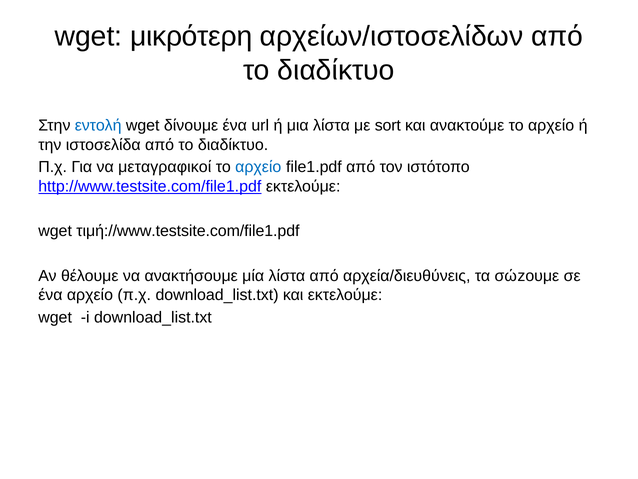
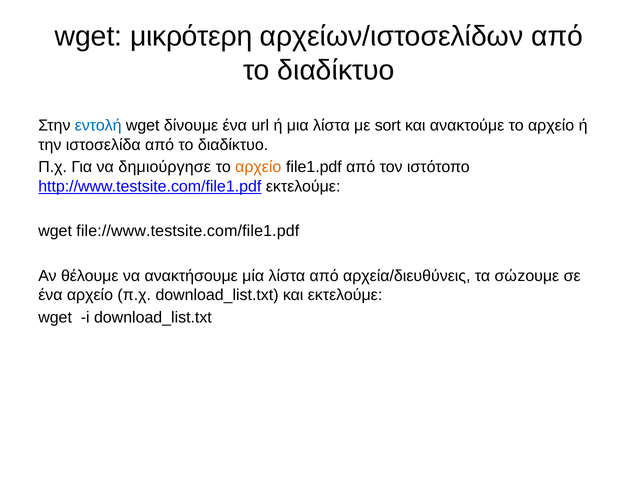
μεταγραφικοί: μεταγραφικοί -> δημιούργησε (165, 167)
αρχείο colour: blue -> orange (258, 167)
τιμή://www.testsite.com/file1.pdf: τιμή://www.testsite.com/file1.pdf -> file://www.testsite.com/file1.pdf (188, 231)
